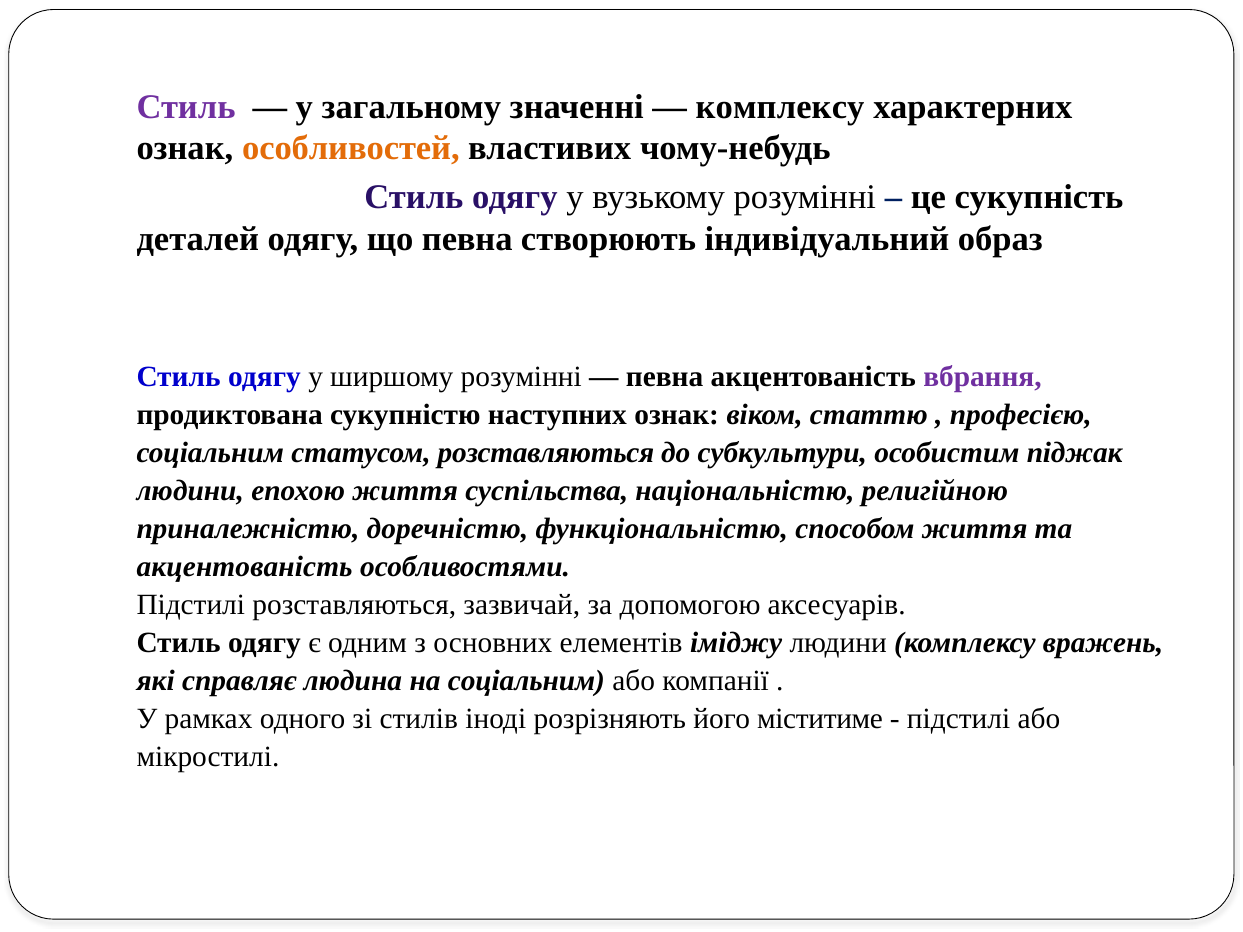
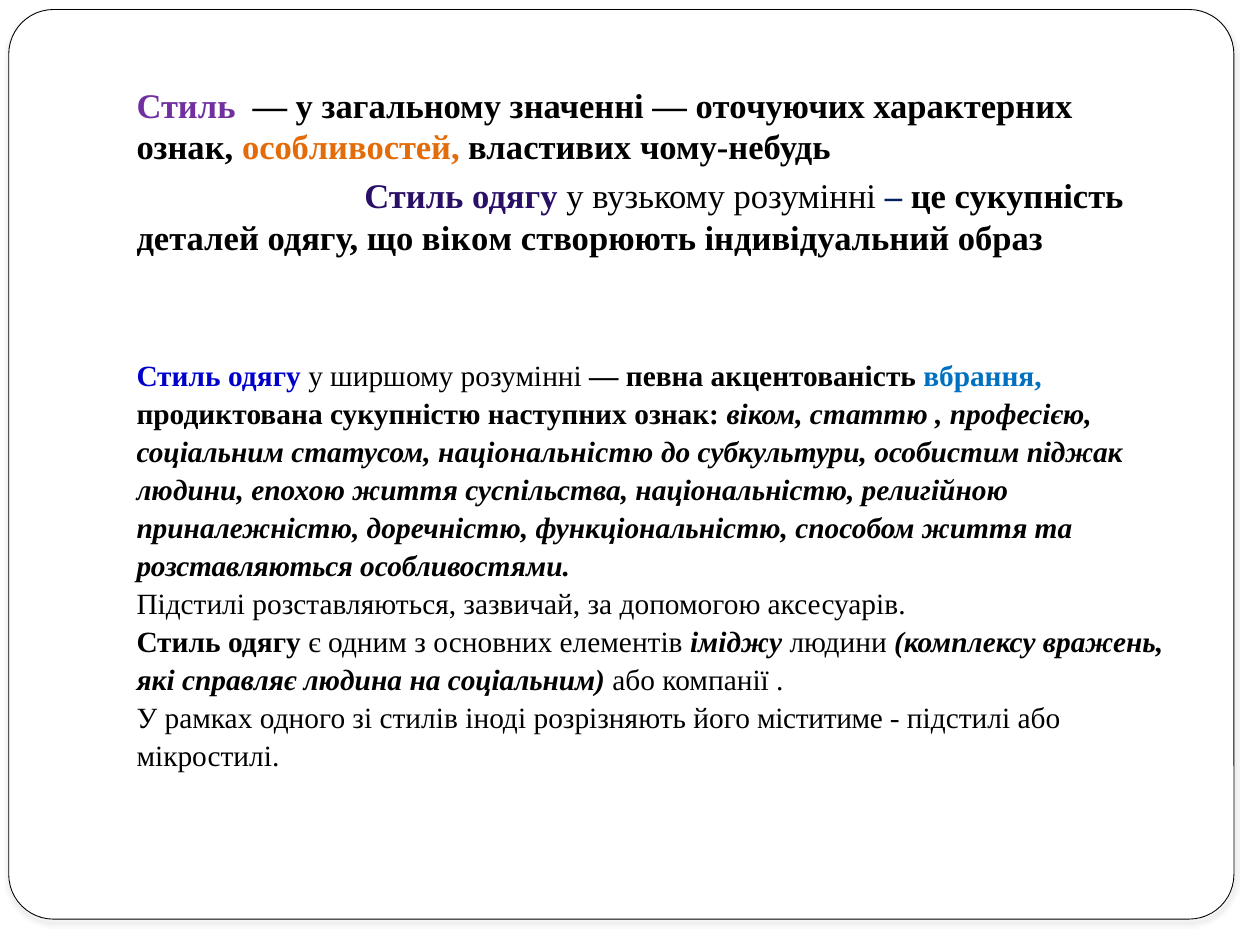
комплексу: комплексу -> оточуючих (780, 107)
що певна: певна -> віком (467, 240)
вбрання colour: purple -> blue (982, 377)
статусом розставляються: розставляються -> національністю (546, 453)
акцентованість: акцентованість -> розставляються (245, 567)
